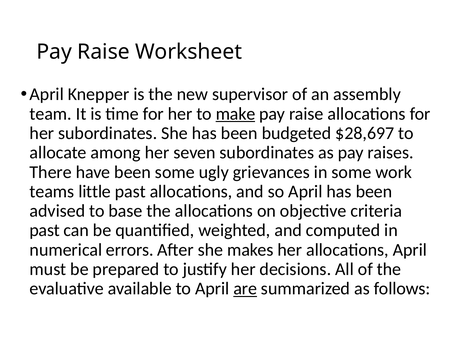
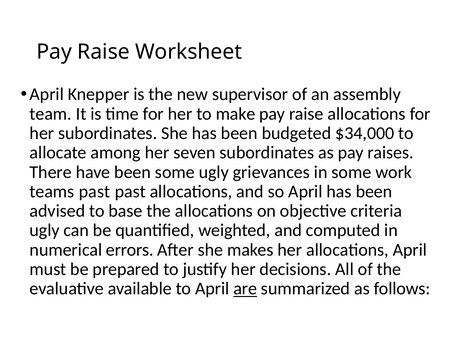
make underline: present -> none (236, 114)
$28,697: $28,697 -> $34,000 (365, 133)
teams little: little -> past (94, 191)
past: past -> ugly (45, 230)
